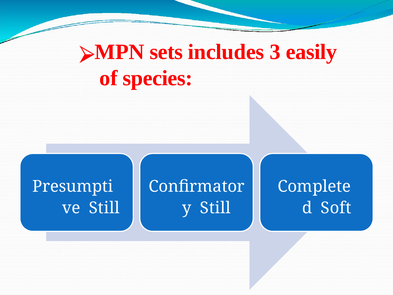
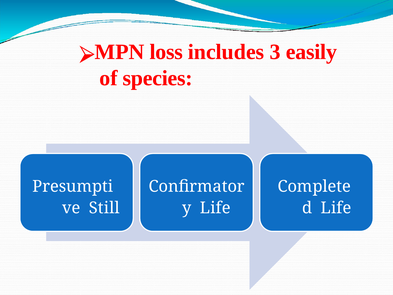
sets: sets -> loss (166, 52)
Still: Still -> Life (215, 208)
Soft: Soft -> Life (336, 208)
